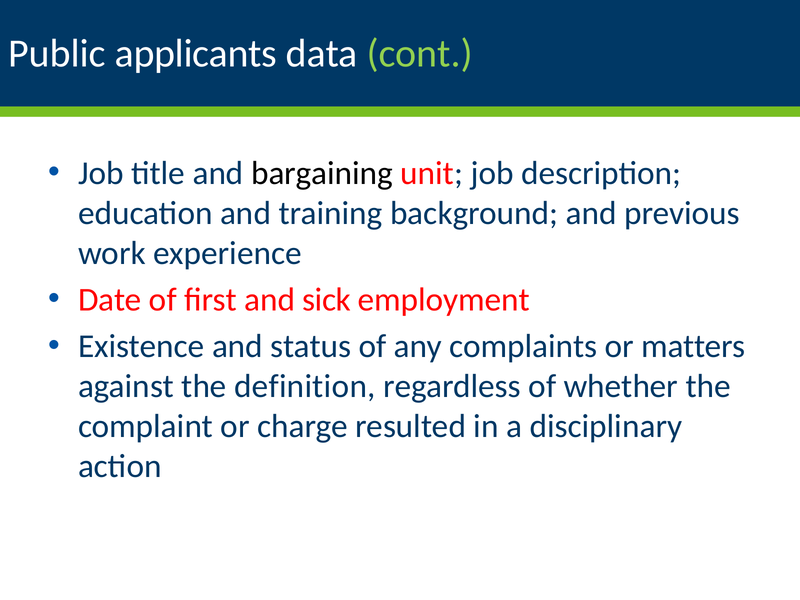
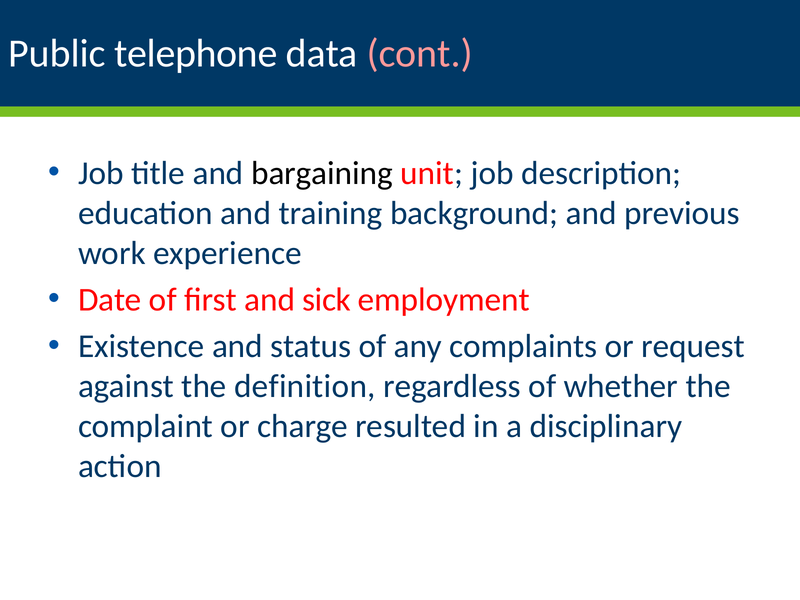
applicants: applicants -> telephone (196, 53)
cont colour: light green -> pink (420, 53)
matters: matters -> request (693, 346)
